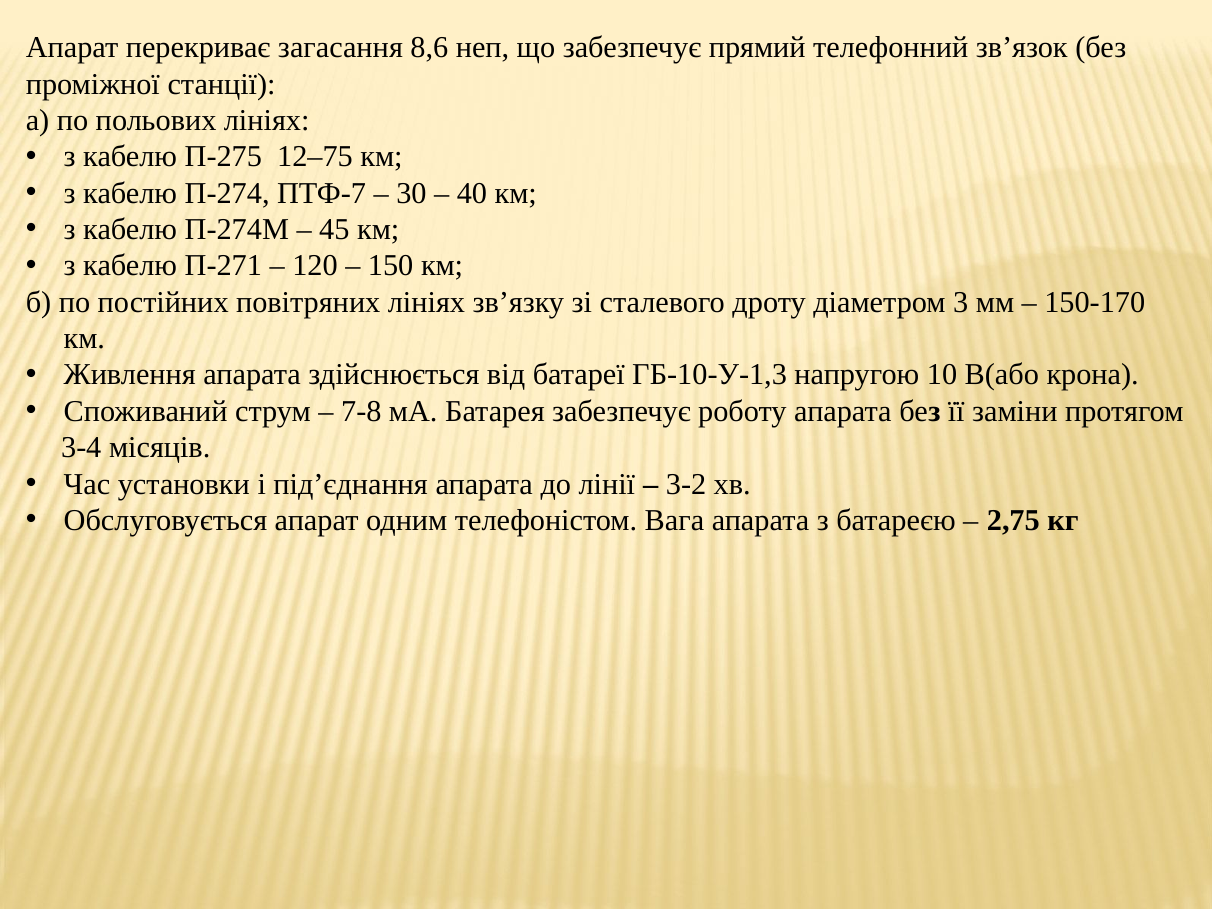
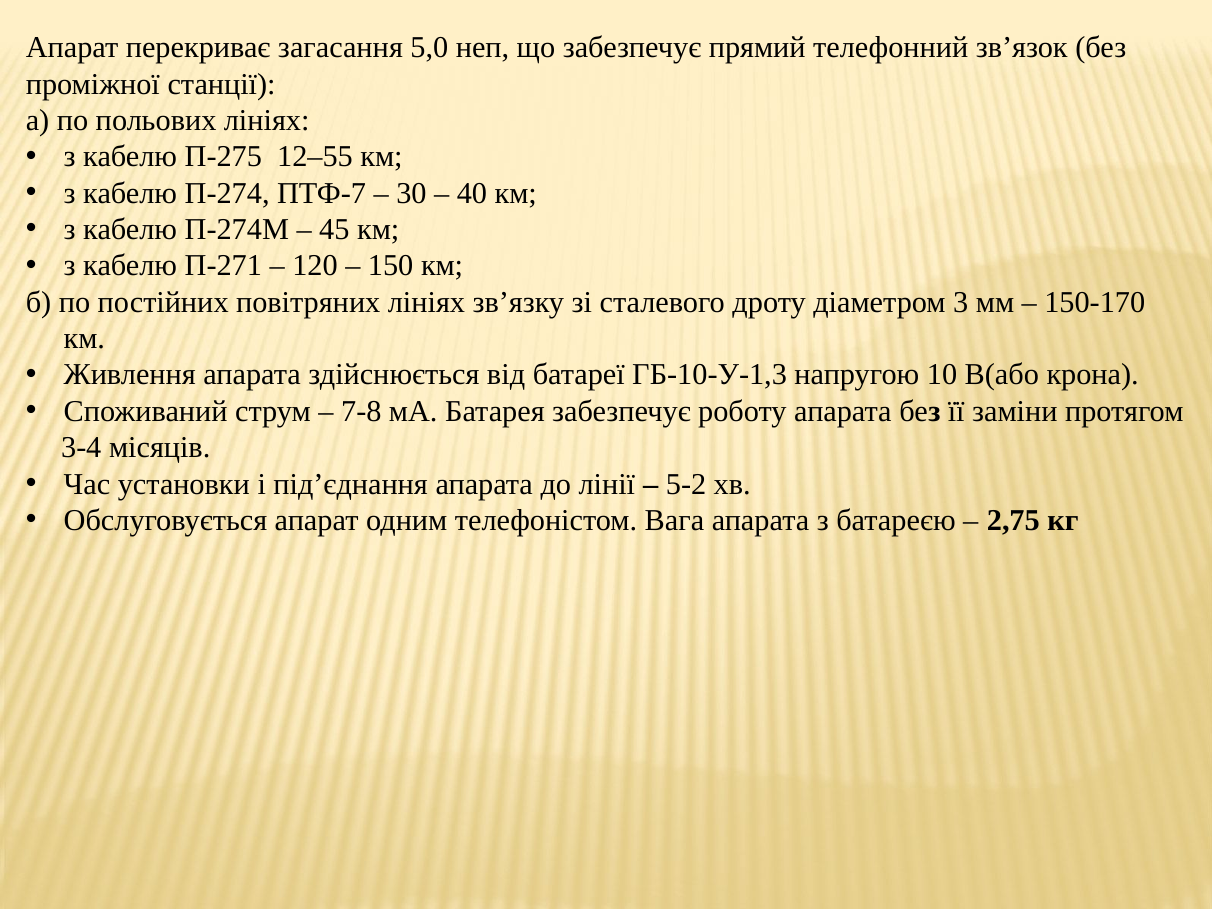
8,6: 8,6 -> 5,0 (429, 48)
12–75: 12–75 -> 12–55 (315, 157)
3-2: 3-2 -> 5-2 (686, 484)
